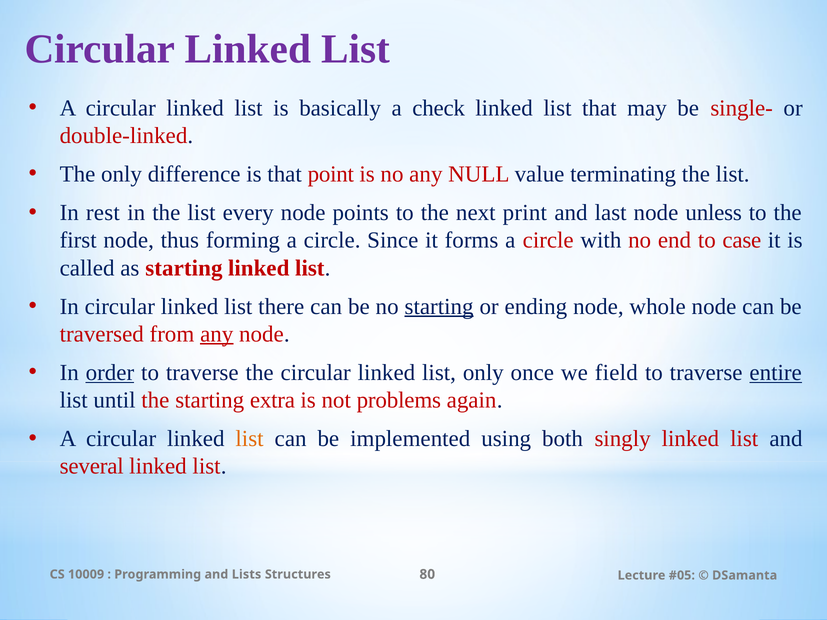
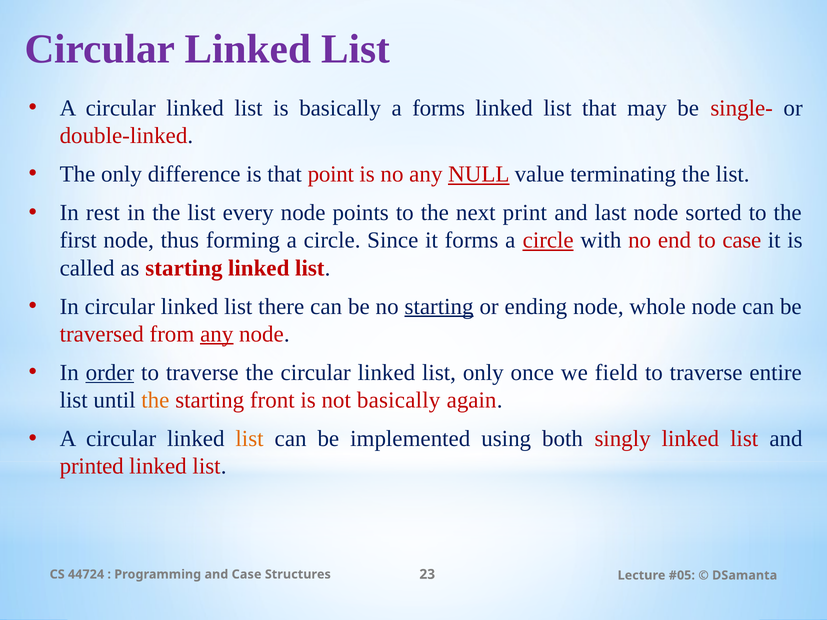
a check: check -> forms (439, 108)
NULL underline: none -> present (479, 174)
unless: unless -> sorted (714, 213)
circle underline: none -> present (548, 240)
entire underline: present -> none (776, 373)
the colour: red -> orange (155, 400)
extra: extra -> front (272, 400)
not problems: problems -> basically (399, 400)
several: several -> printed (92, 467)
10009: 10009 -> 44724 (86, 575)
and Lists: Lists -> Case (247, 575)
80: 80 -> 23 (427, 575)
